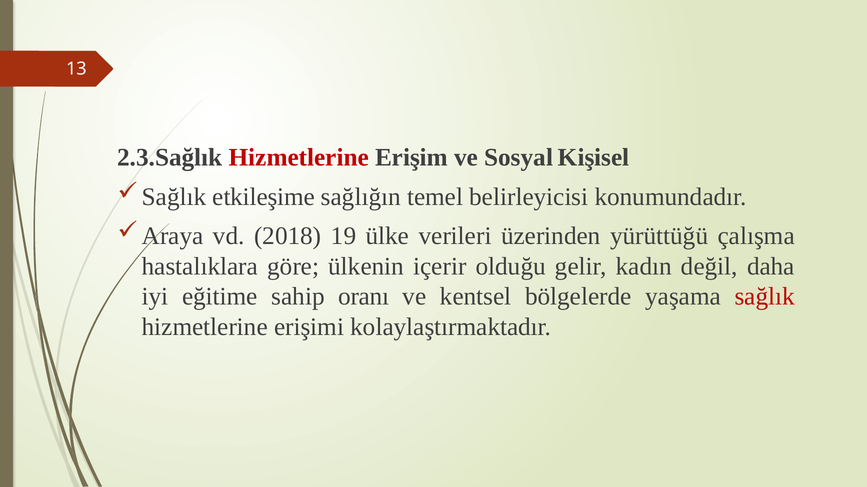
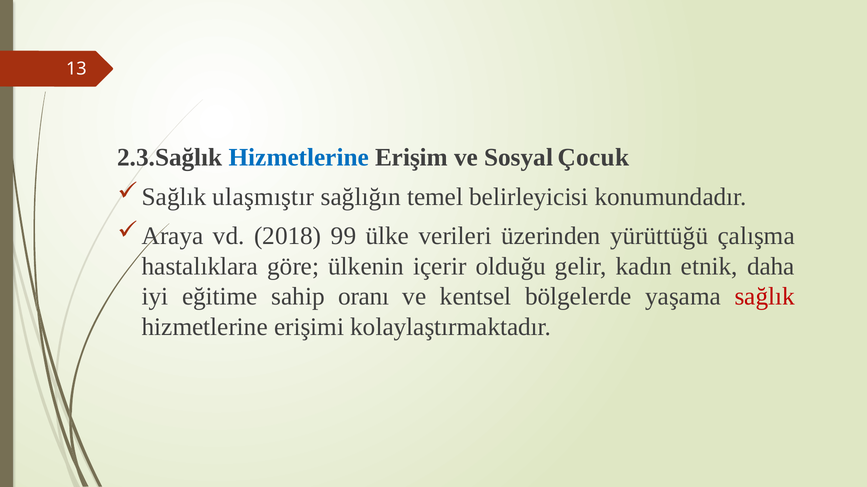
Hizmetlerine colour: red -> blue (299, 158)
Kişisel: Kişisel -> Çocuk (594, 158)
etkileşime: etkileşime -> ulaşmıştır (263, 197)
19: 19 -> 99 (344, 236)
değil: değil -> etnik (709, 267)
